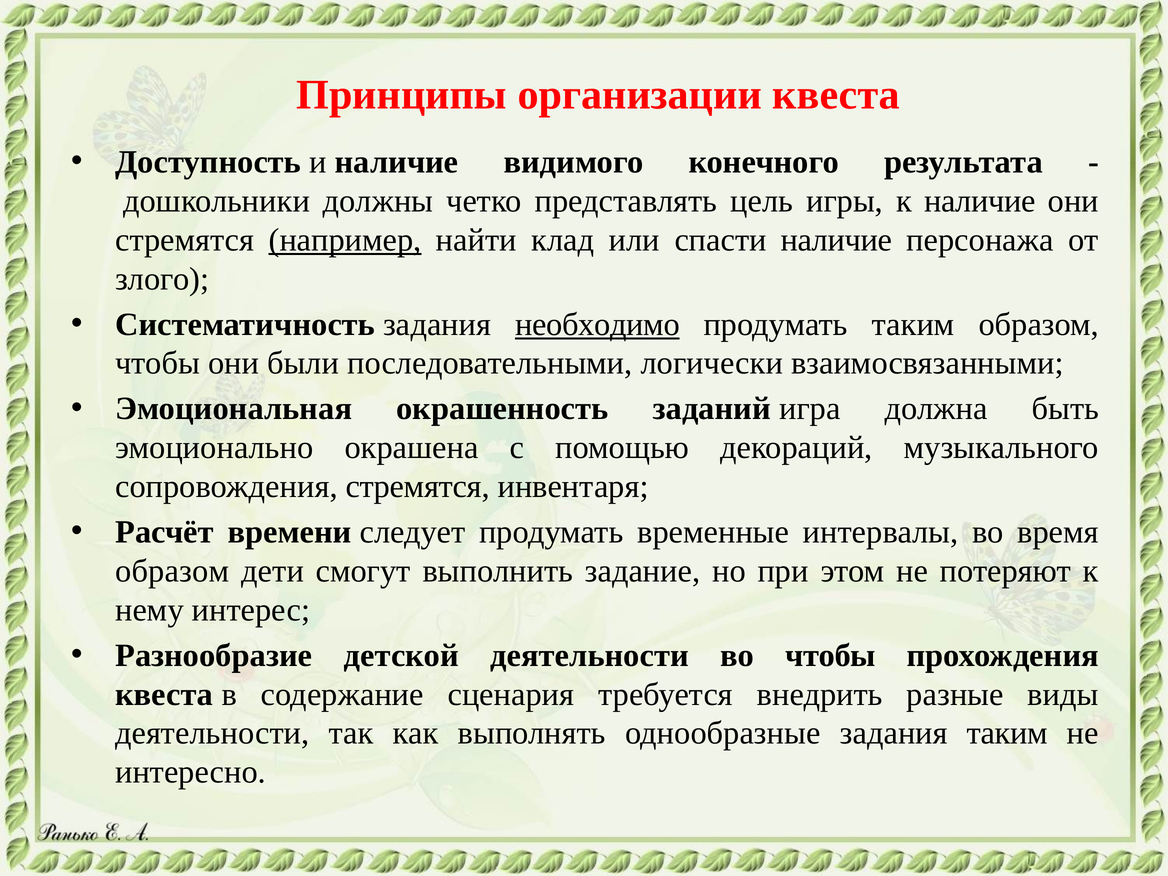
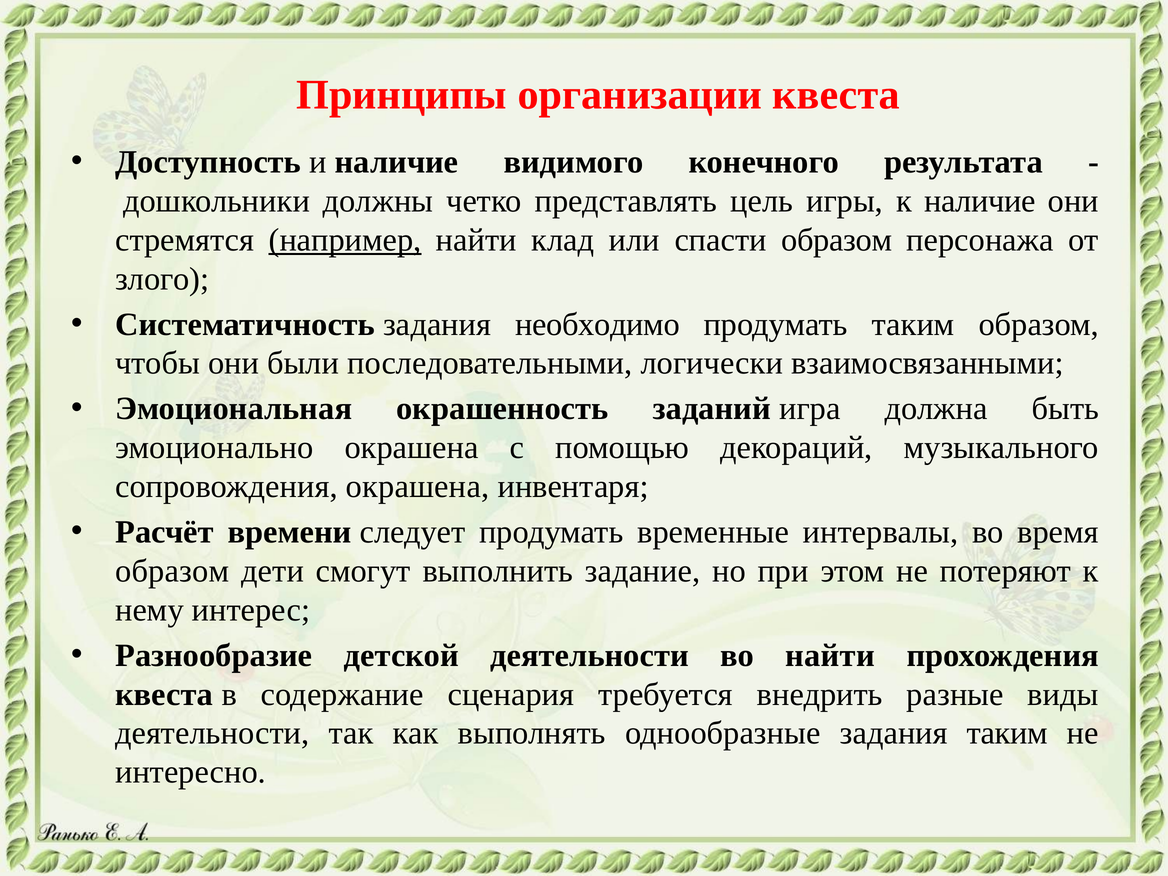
спасти наличие: наличие -> образом (837, 240)
необходимо underline: present -> none (597, 324)
сопровождения стремятся: стремятся -> окрашена (417, 487)
во чтобы: чтобы -> найти (830, 655)
